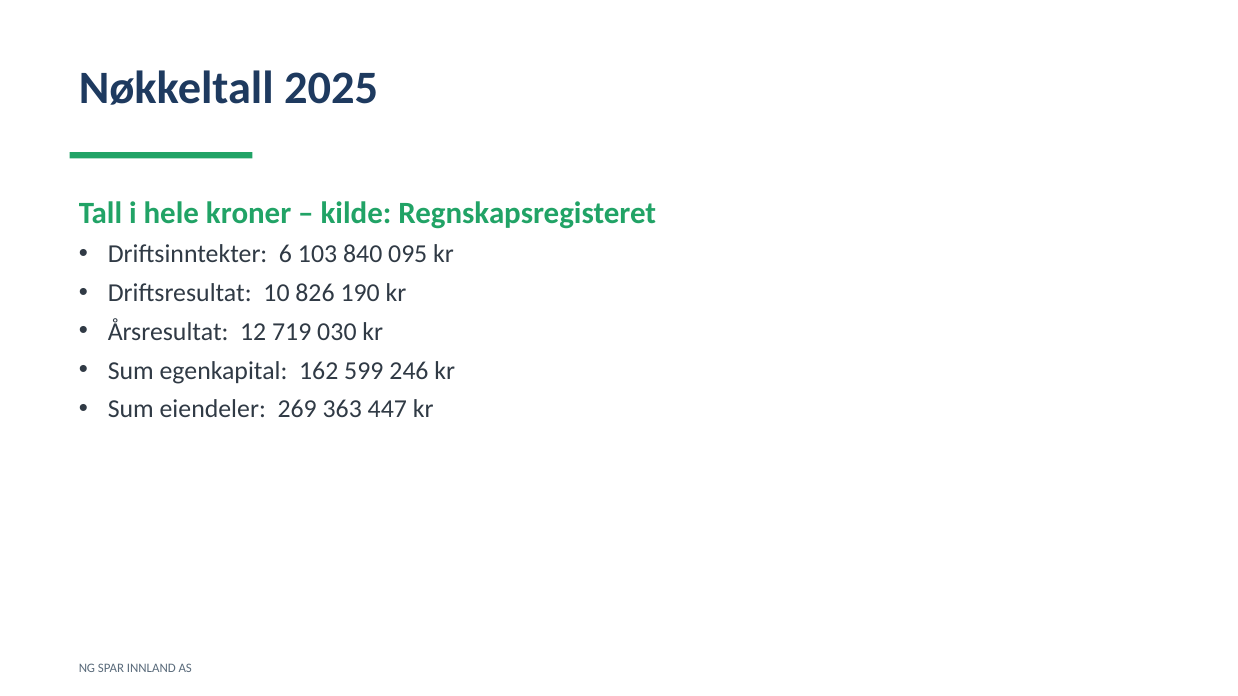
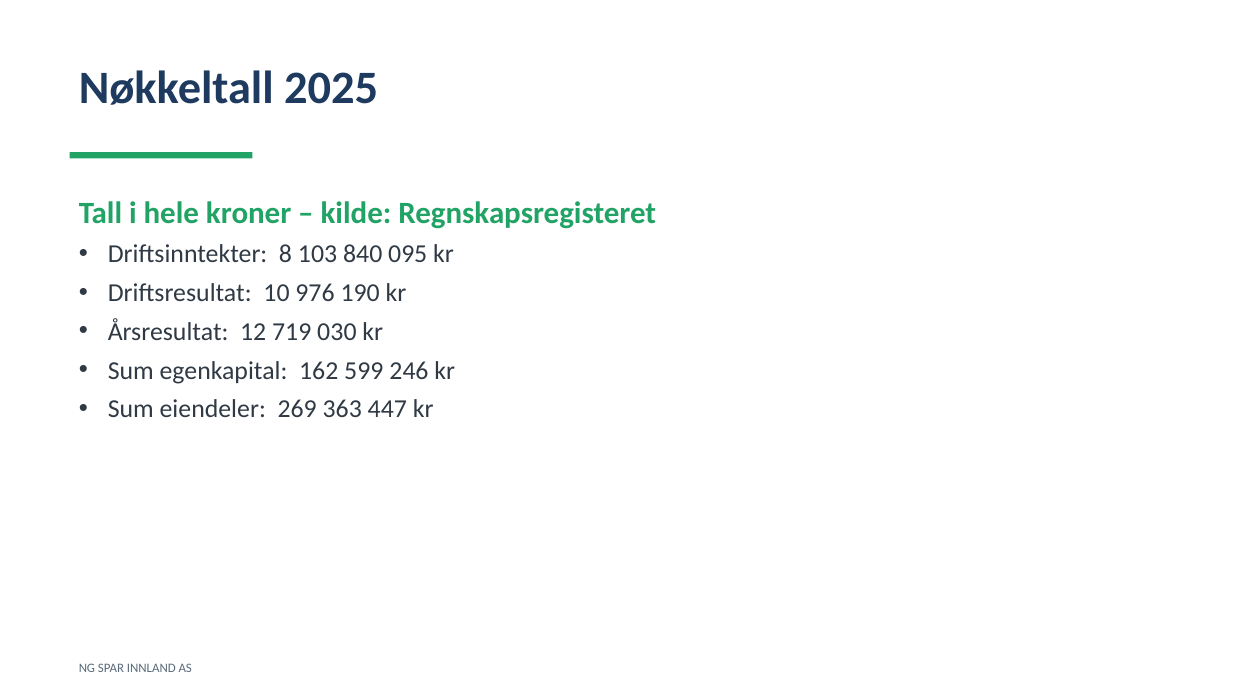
6: 6 -> 8 (286, 255)
826: 826 -> 976 (315, 293)
